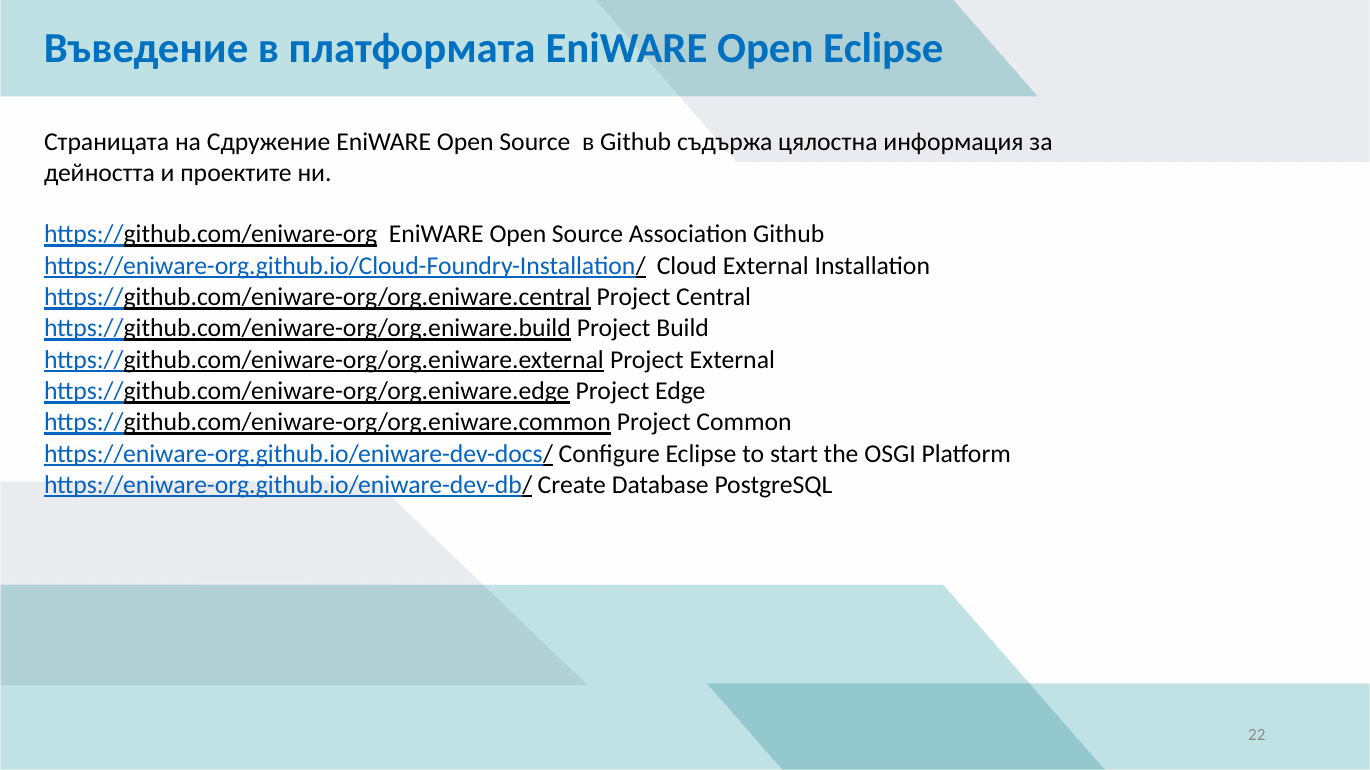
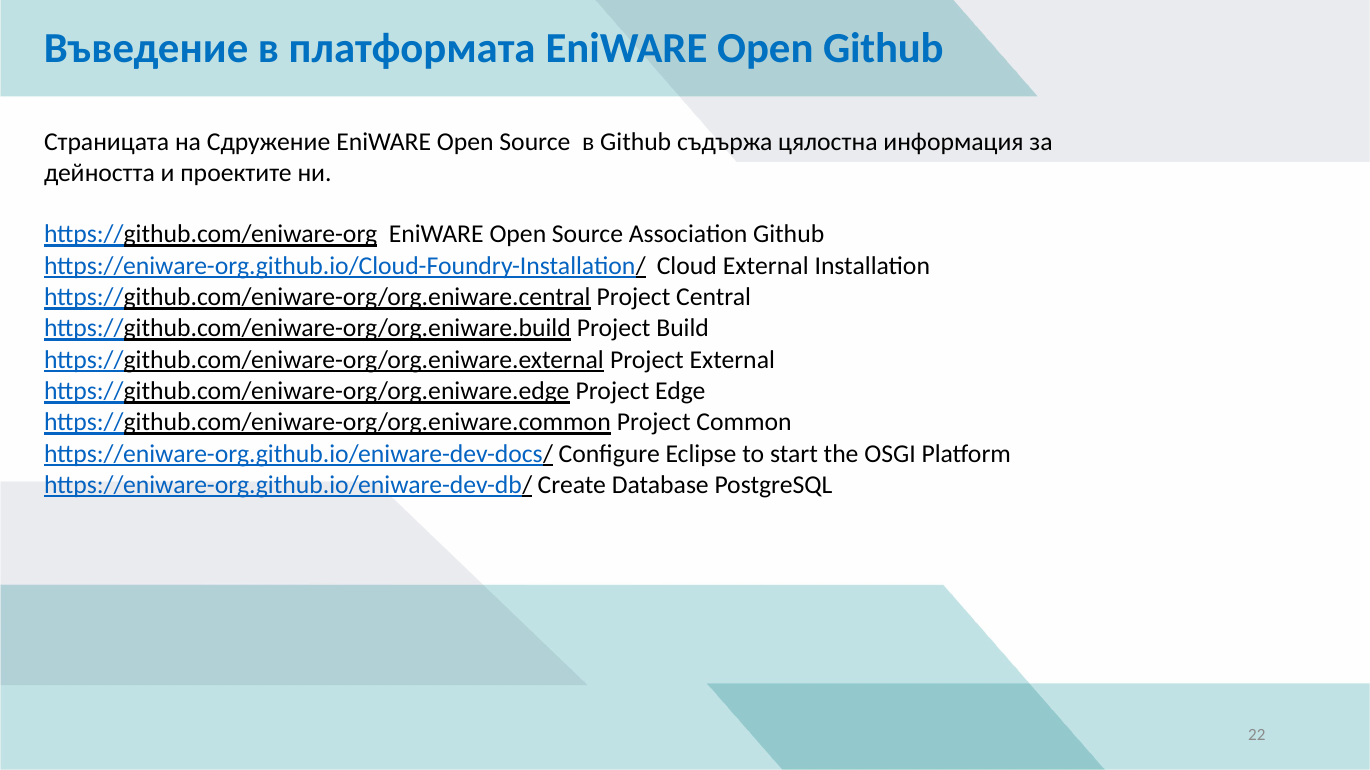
Open Eclipse: Eclipse -> Github (883, 49)
